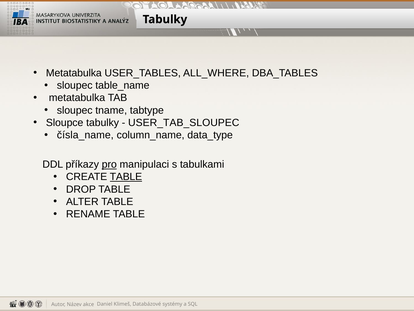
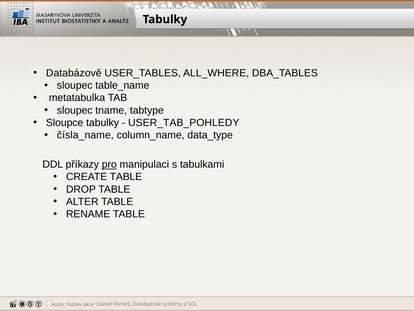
Metatabulka: Metatabulka -> Databázově (74, 73)
USER_TAB_SLOUPEC: USER_TAB_SLOUPEC -> USER_TAB_POHLEDY (184, 123)
TABLE underline: present -> none (126, 177)
